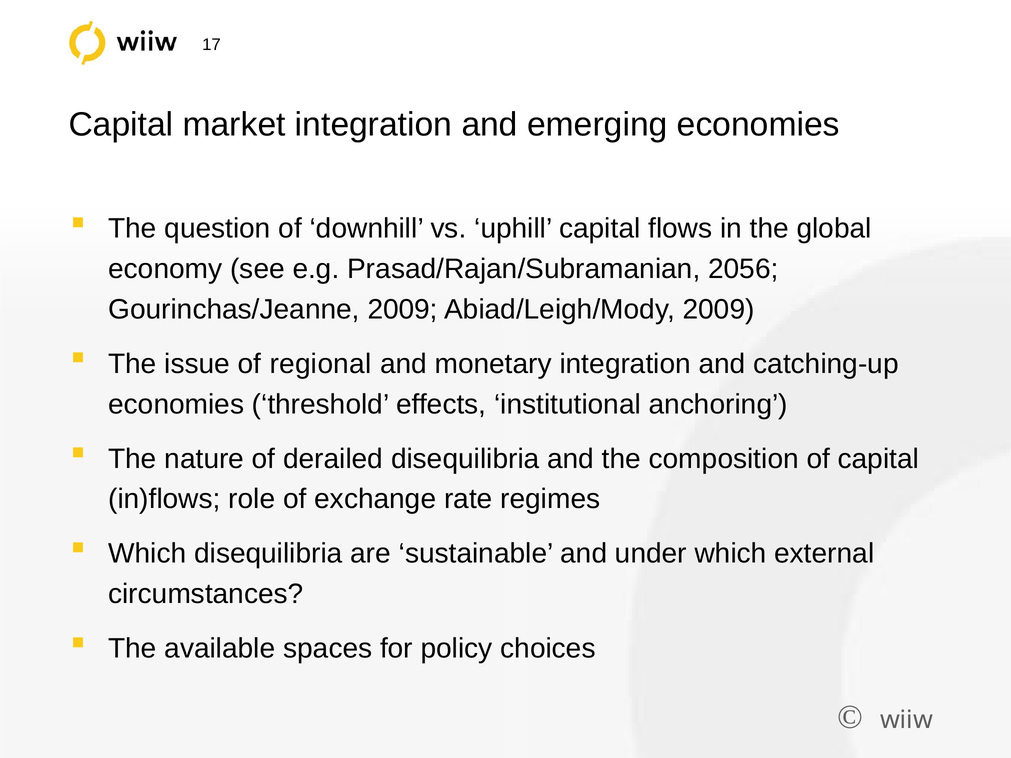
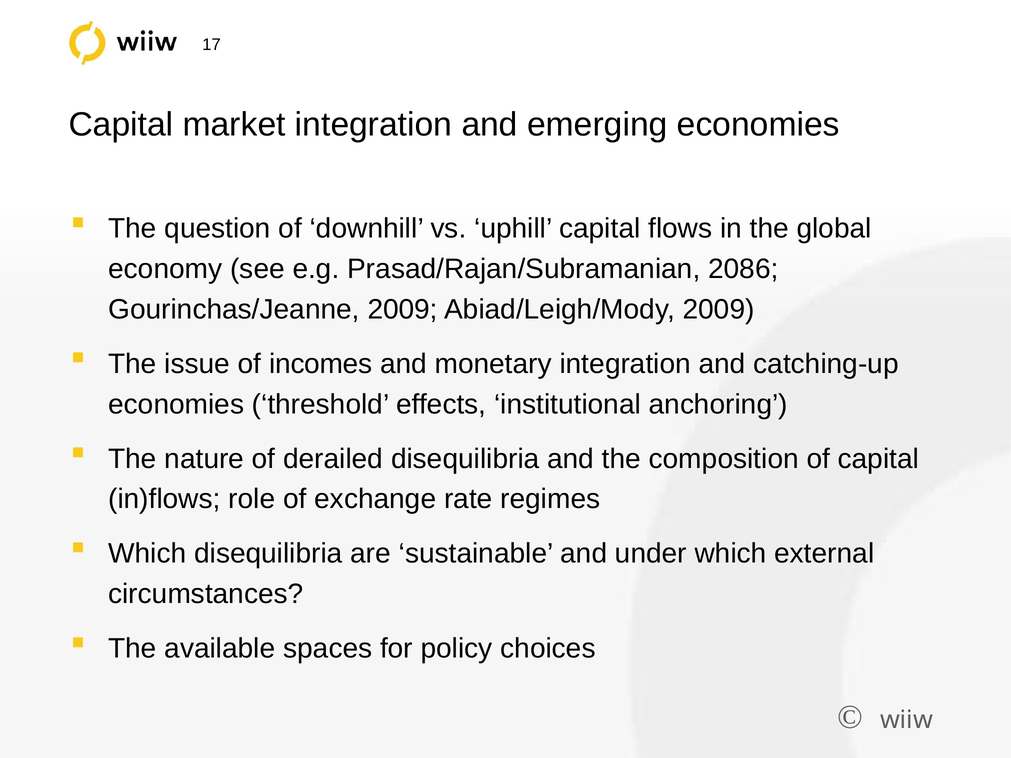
2056: 2056 -> 2086 (743, 269)
regional: regional -> incomes (321, 364)
